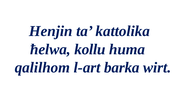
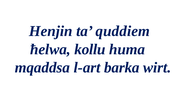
kattolika: kattolika -> quddiem (123, 31)
qalilhom: qalilhom -> mqaddsa (42, 67)
